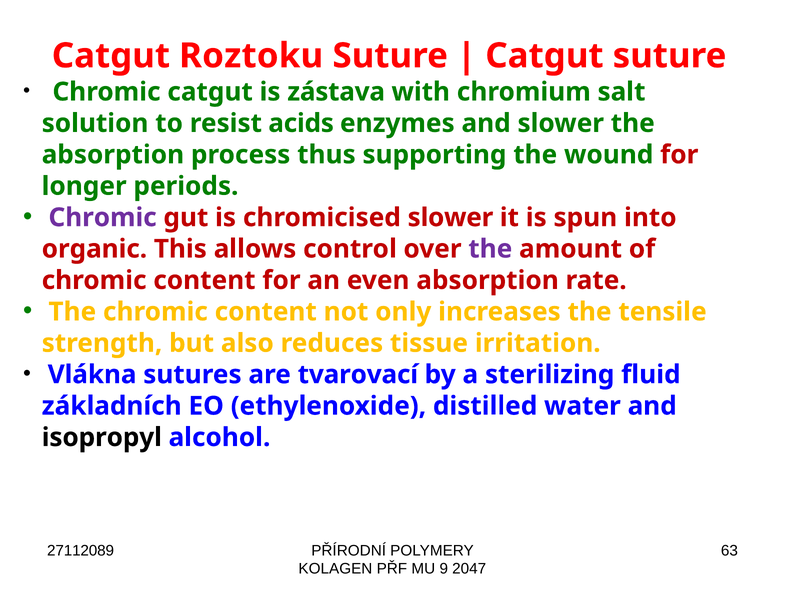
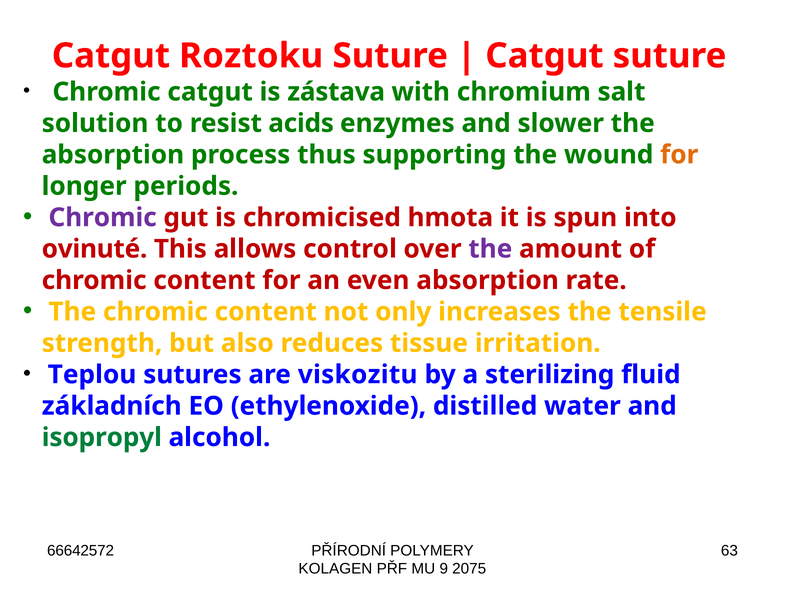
for colour: red -> orange (679, 155)
chromicised slower: slower -> hmota (450, 217)
organic: organic -> ovinuté (94, 249)
Vlákna: Vlákna -> Teplou (92, 374)
tvarovací: tvarovací -> viskozitu (358, 374)
isopropyl colour: black -> green (102, 437)
27112089: 27112089 -> 66642572 (81, 550)
2047: 2047 -> 2075 (469, 569)
